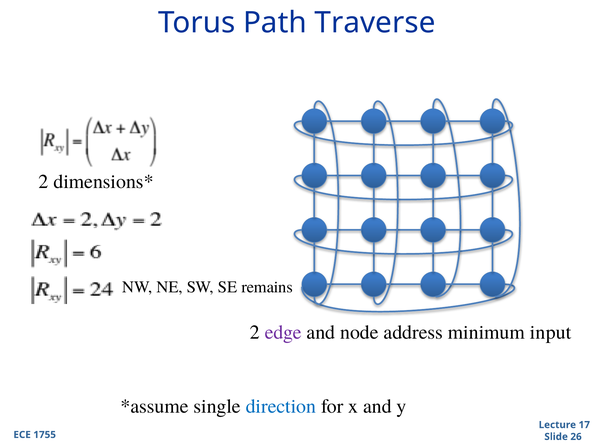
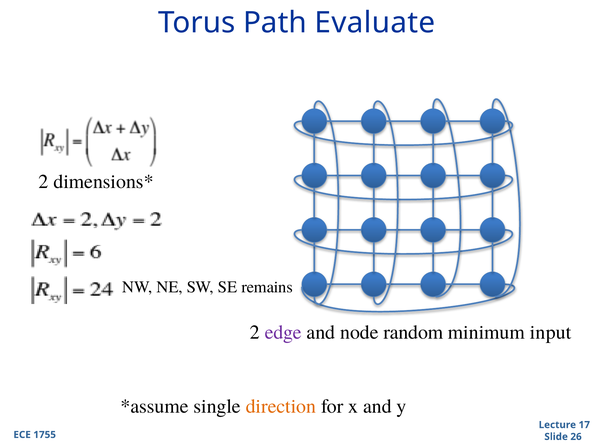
Traverse: Traverse -> Evaluate (375, 23)
address: address -> random (413, 333)
direction colour: blue -> orange (281, 407)
